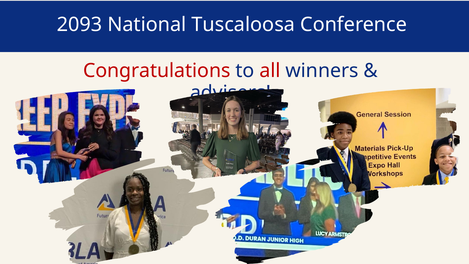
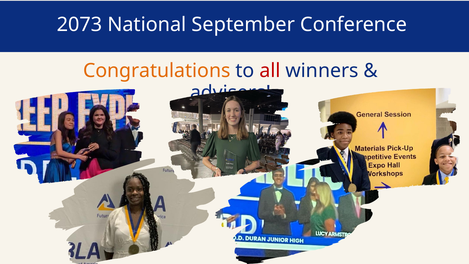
2093: 2093 -> 2073 (79, 25)
Tuscaloosa: Tuscaloosa -> September (243, 25)
Congratulations colour: red -> orange (157, 71)
